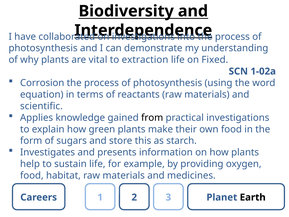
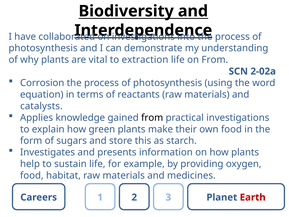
on Fixed: Fixed -> From (215, 60)
1-02a: 1-02a -> 2-02a (263, 71)
scientific: scientific -> catalysts (41, 106)
Earth colour: black -> red (253, 197)
